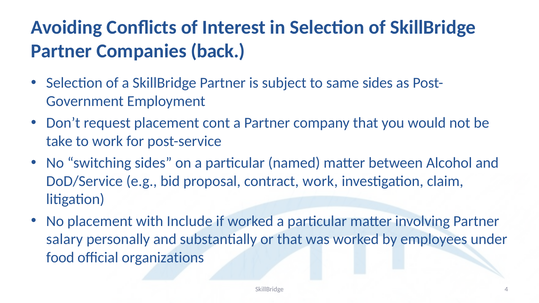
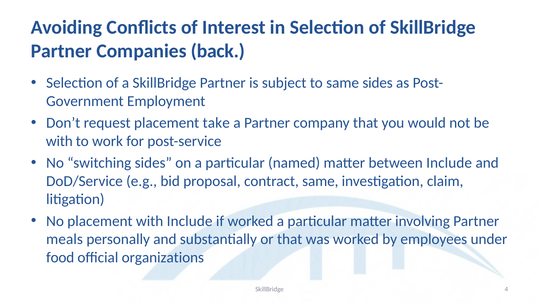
cont: cont -> take (216, 123)
take: take -> with (59, 141)
between Alcohol: Alcohol -> Include (449, 163)
contract work: work -> same (320, 181)
salary: salary -> meals (65, 239)
